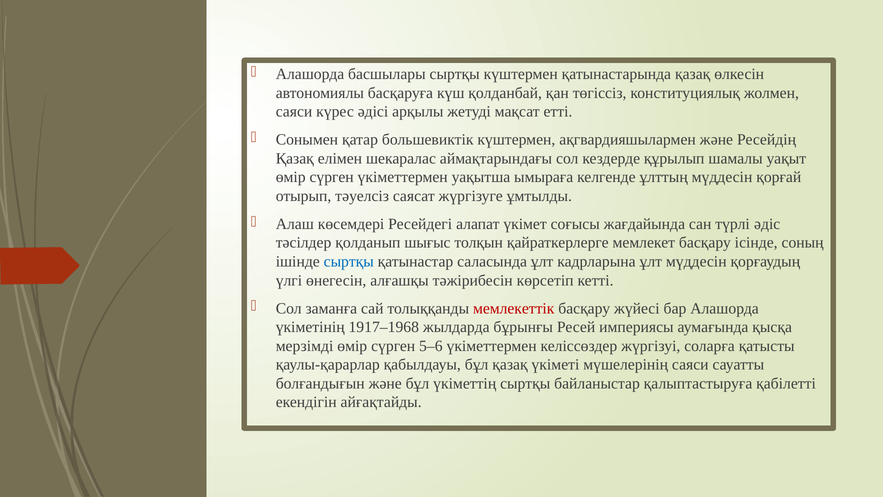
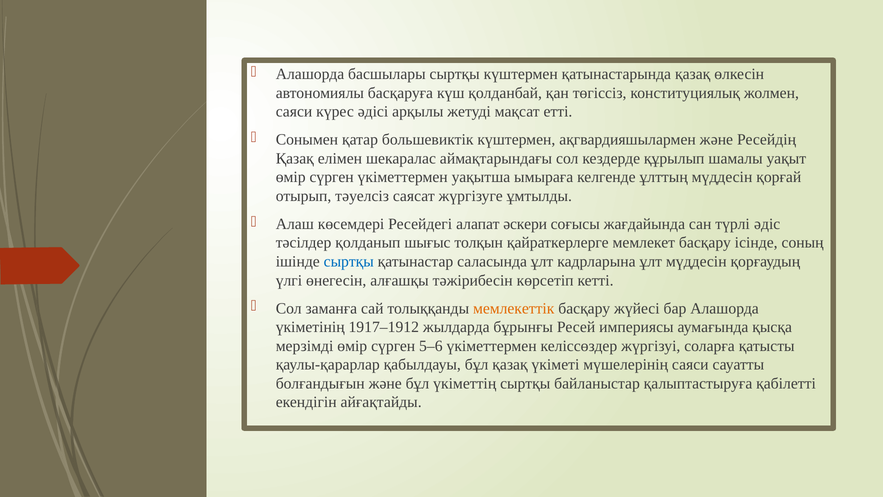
үкімет: үкімет -> əскери (525, 224)
мемлекеттік colour: red -> orange (514, 308)
1917–1968: 1917–1968 -> 1917–1912 (384, 327)
